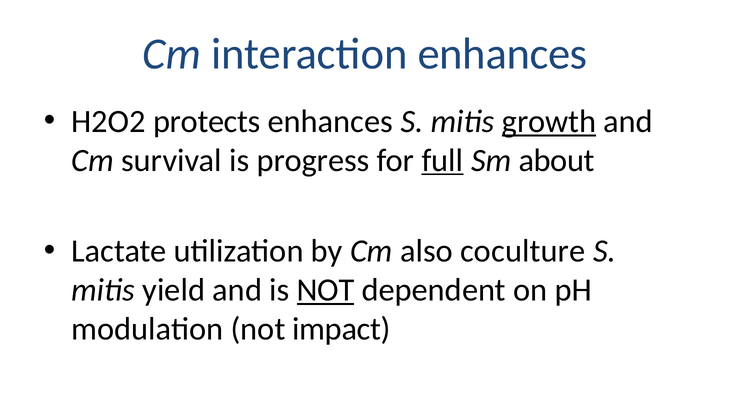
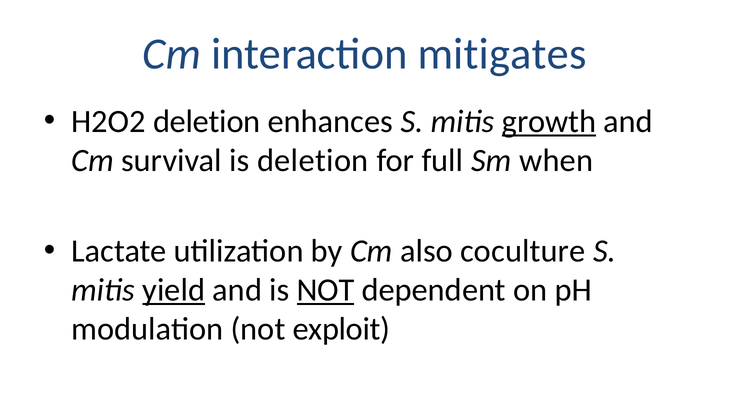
interaction enhances: enhances -> mitigates (502, 54)
H2O2 protects: protects -> deletion (207, 121)
is progress: progress -> deletion (313, 160)
full underline: present -> none (442, 160)
about: about -> when (556, 160)
yield underline: none -> present (174, 290)
impact: impact -> exploit (341, 329)
